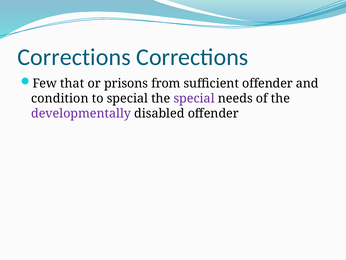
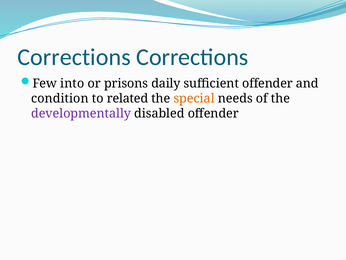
that: that -> into (72, 83)
from: from -> daily (166, 83)
to special: special -> related (127, 98)
special colour: purple -> orange (194, 98)
